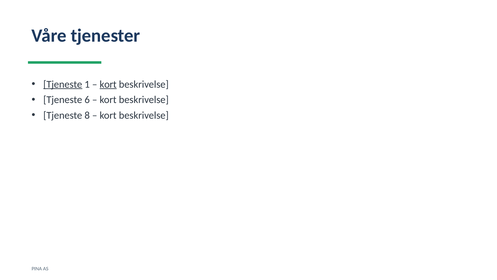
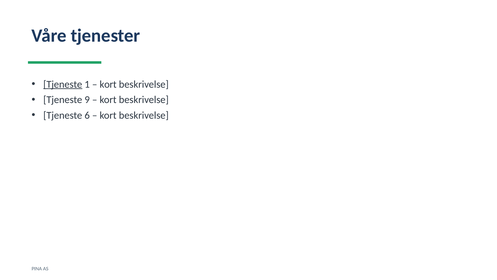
kort underline: present -> none (108, 84)
6: 6 -> 9 (87, 100)
8: 8 -> 6 (87, 115)
